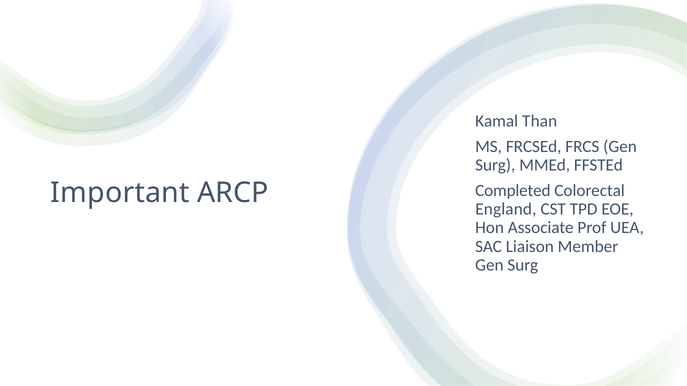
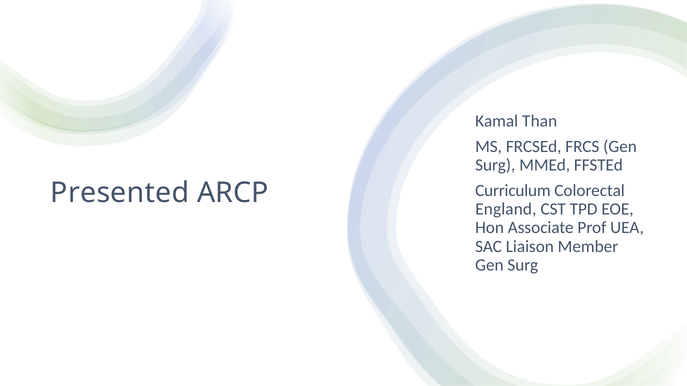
Completed: Completed -> Curriculum (513, 191)
Important: Important -> Presented (120, 193)
